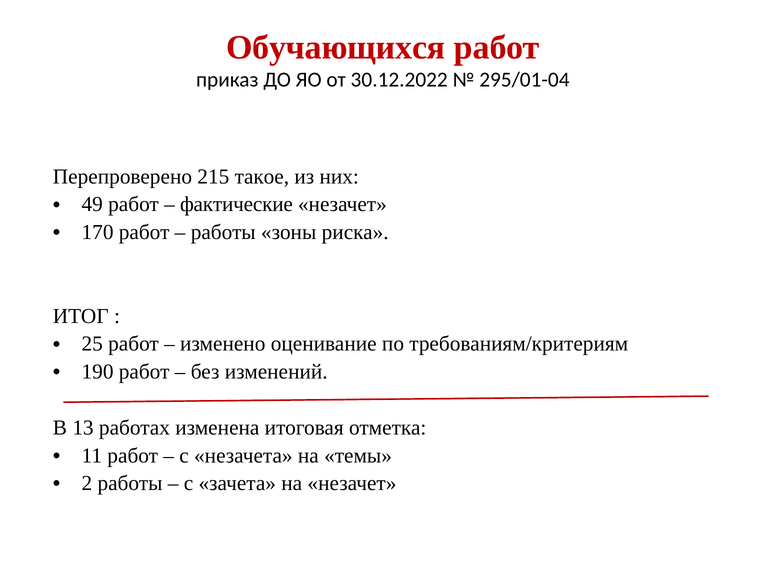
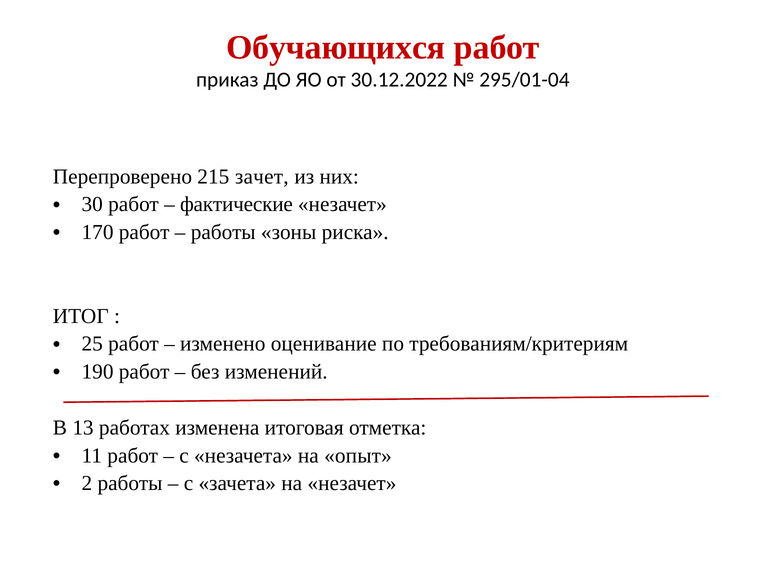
такое: такое -> зачет (262, 176)
49: 49 -> 30 (92, 204)
темы: темы -> опыт (358, 455)
